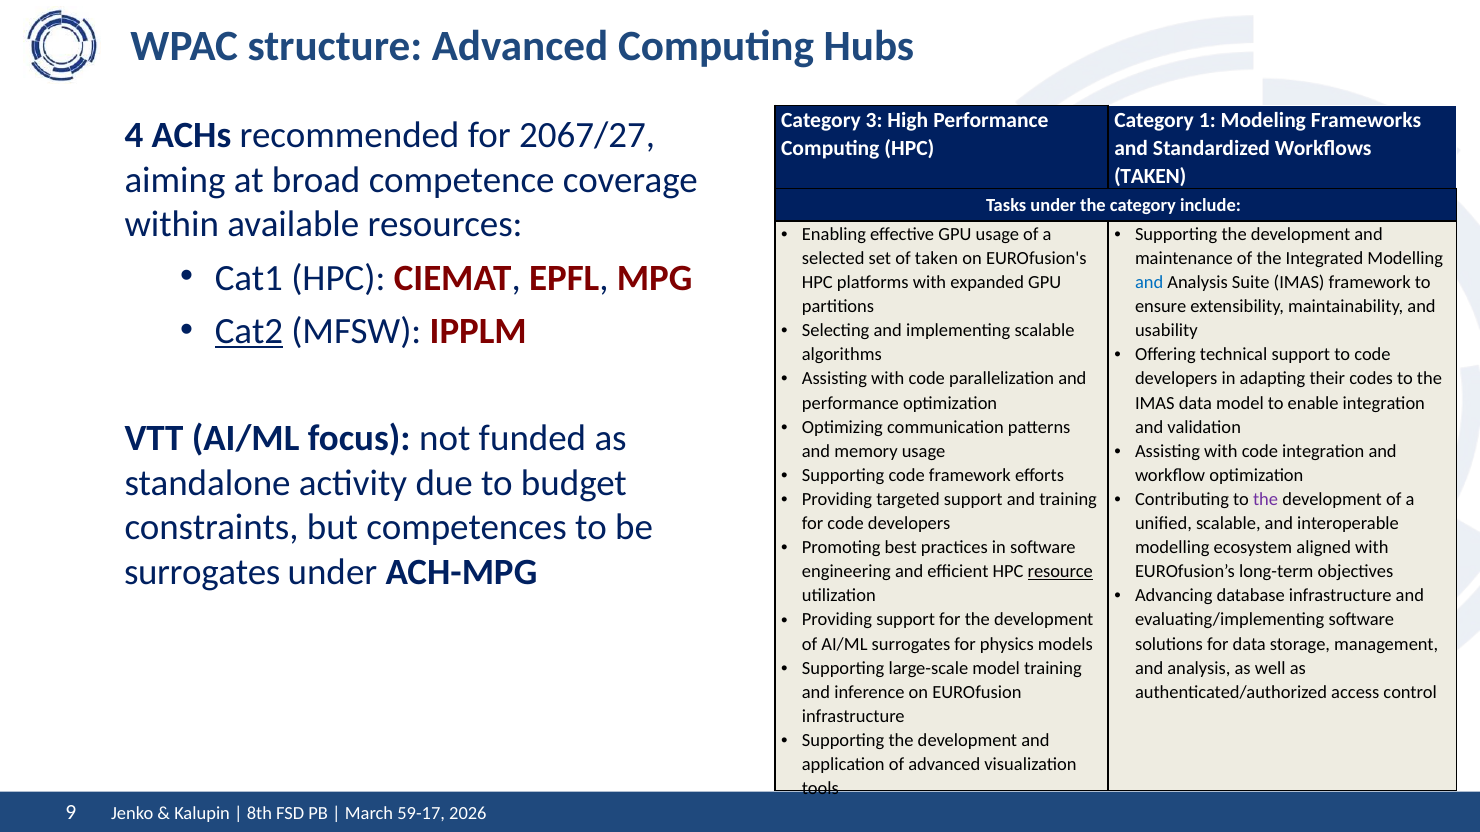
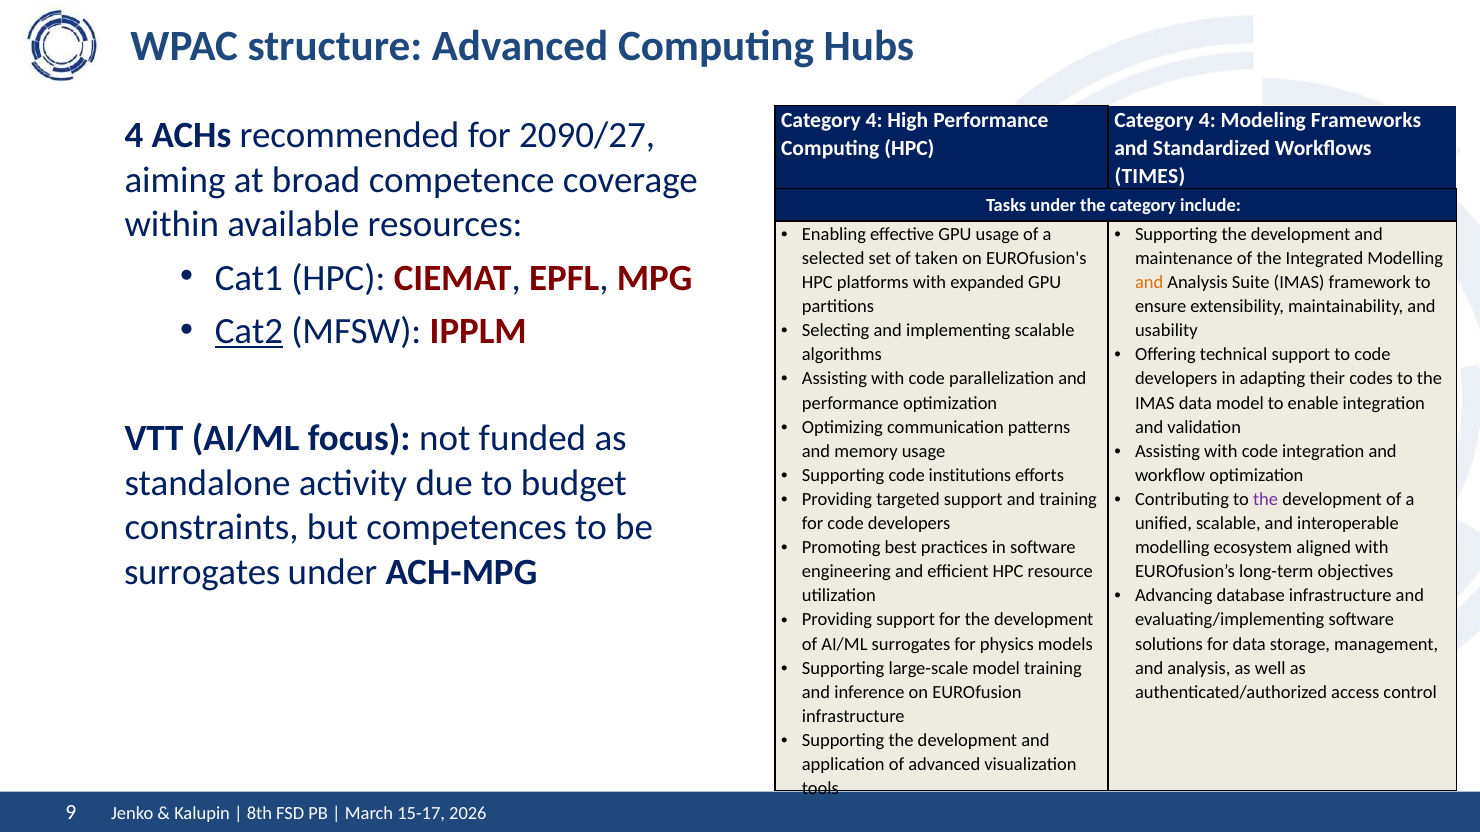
3: 3 -> 4 (874, 121)
1: 1 -> 4 (1207, 121)
2067/27: 2067/27 -> 2090/27 (587, 136)
TAKEN: TAKEN -> TIMES (1150, 177)
and colour: blue -> orange (1149, 283)
code framework: framework -> institutions (970, 476)
resource underline: present -> none (1060, 572)
59-17: 59-17 -> 15-17 (421, 814)
